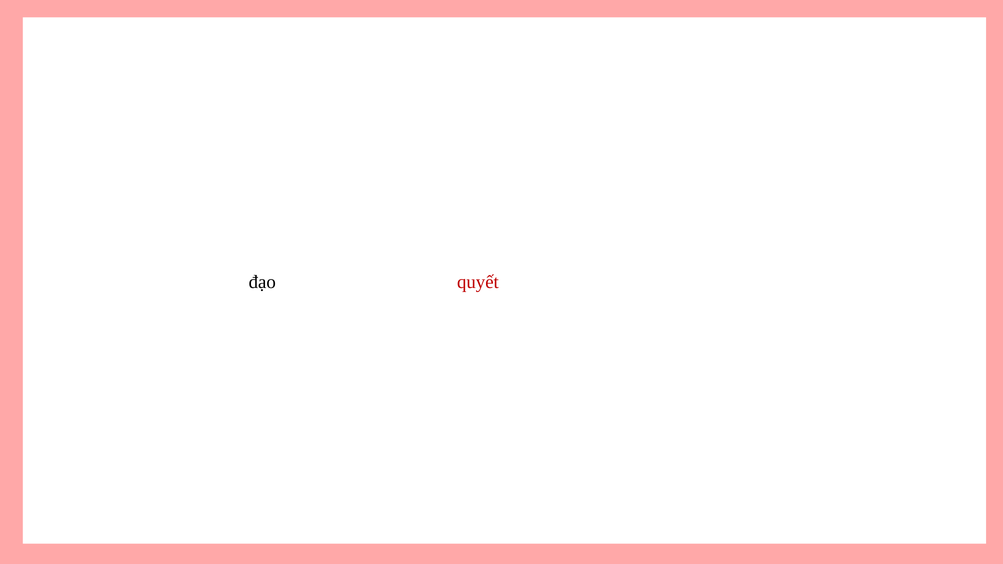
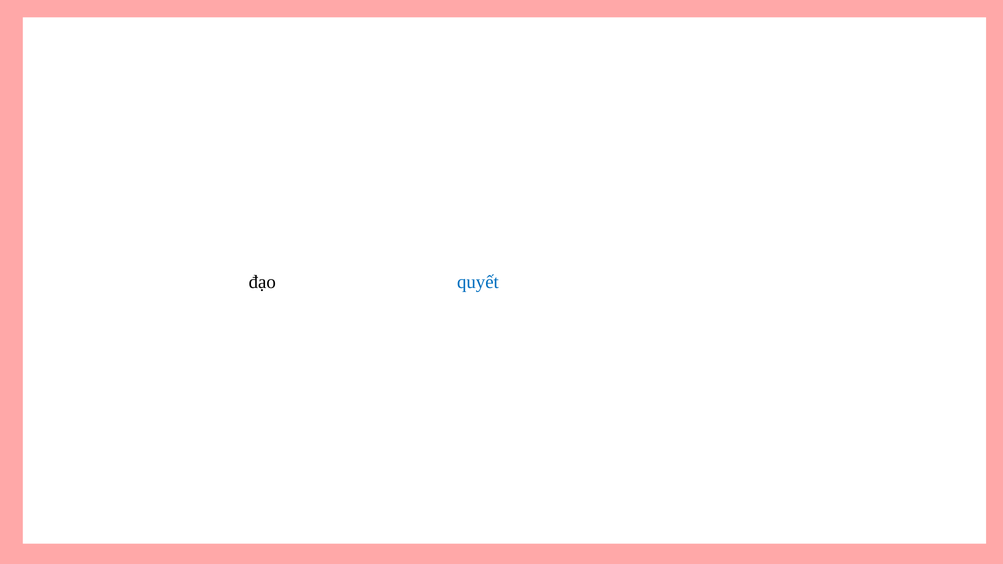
quyết colour: red -> blue (478, 282)
